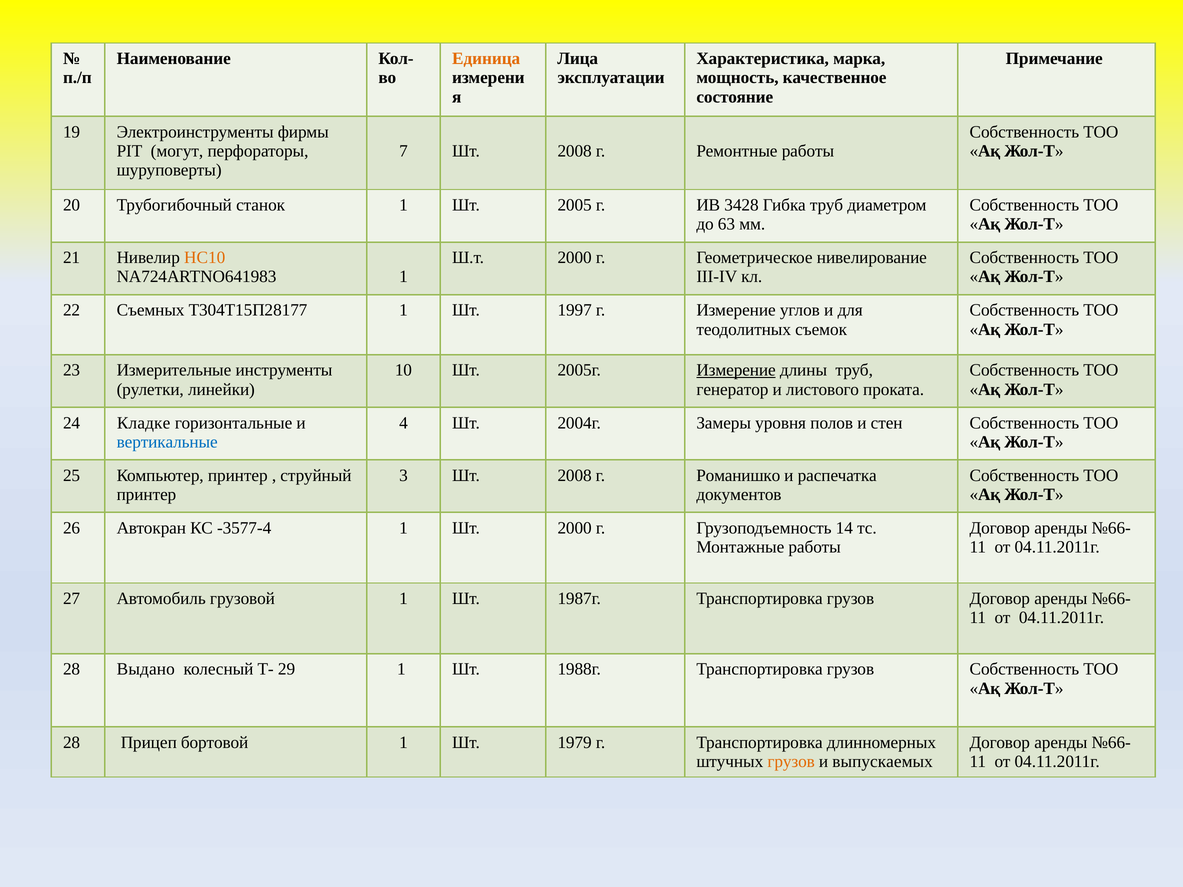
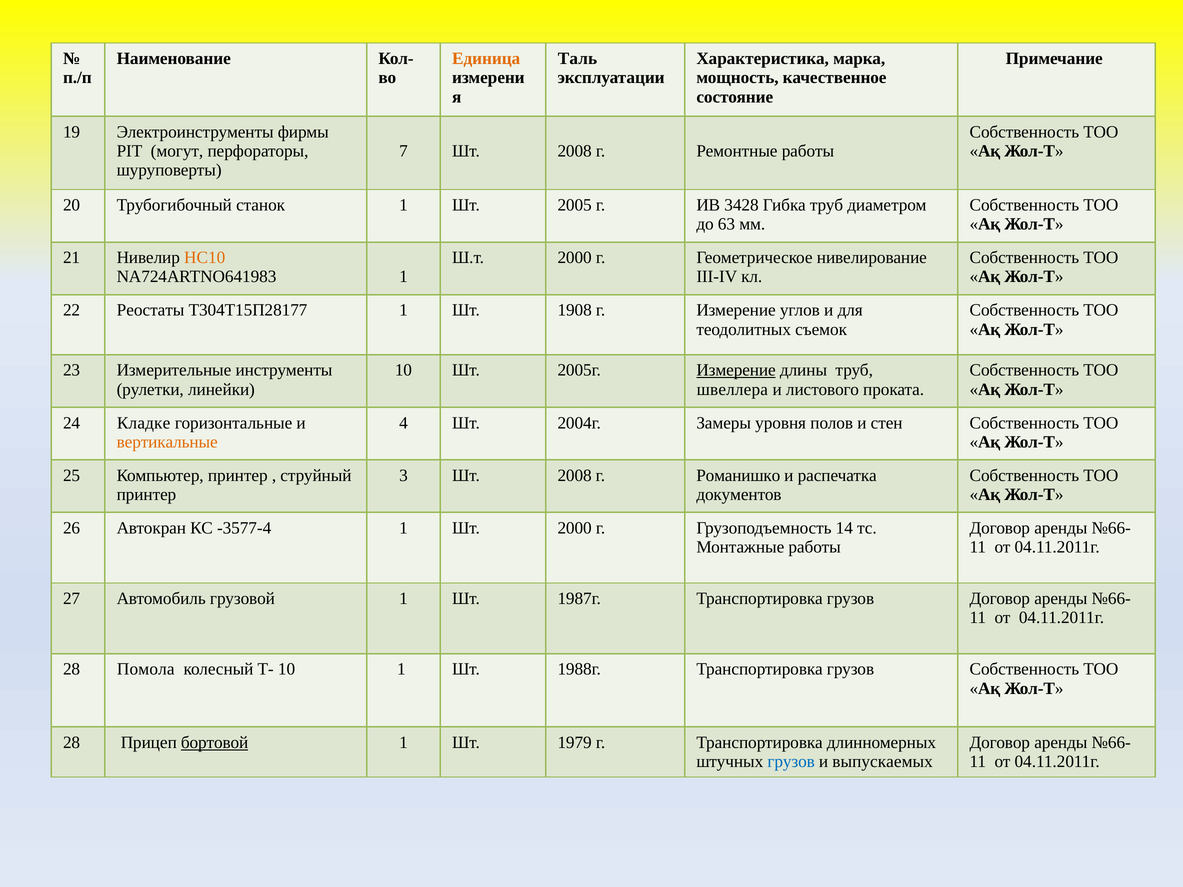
Лица: Лица -> Таль (578, 59)
Съемных: Съемных -> Реостаты (151, 310)
1997: 1997 -> 1908 (575, 310)
генератор: генератор -> швеллера (732, 390)
вертикальные colour: blue -> orange (167, 442)
Выдано: Выдано -> Помола (146, 669)
Т- 29: 29 -> 10 (287, 669)
бортовой underline: none -> present (215, 743)
грузов colour: orange -> blue (791, 762)
